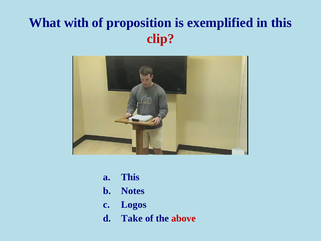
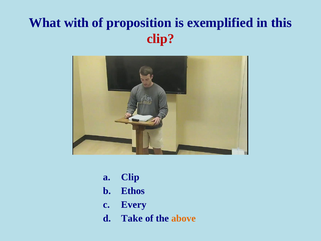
This: This -> Clip (130, 177)
Notes: Notes -> Ethos (133, 191)
Logos: Logos -> Every (134, 204)
above colour: red -> orange (184, 218)
